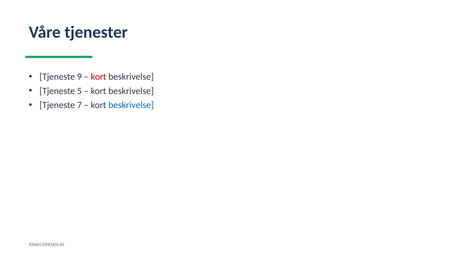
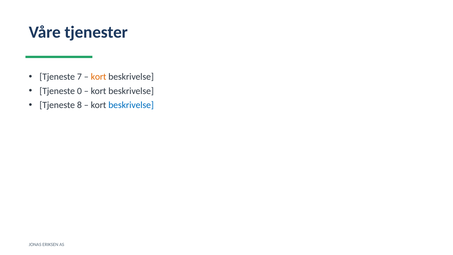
9: 9 -> 7 (79, 77)
kort colour: red -> orange (99, 77)
5: 5 -> 0 (79, 91)
7: 7 -> 8 (79, 105)
